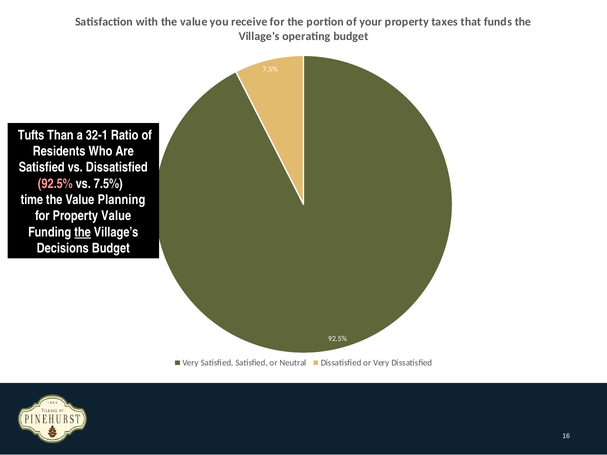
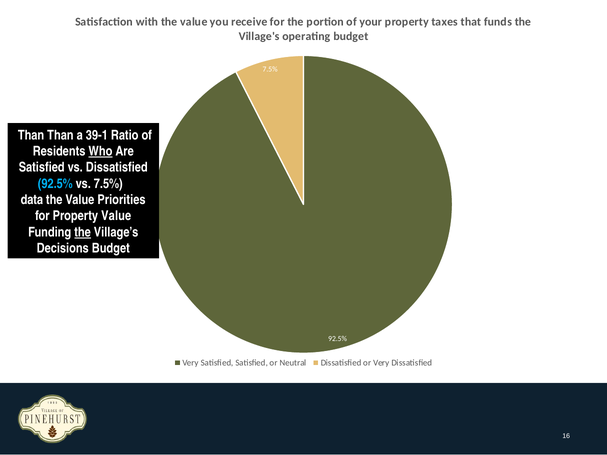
Tufts: Tufts -> Than (31, 135)
32-1: 32-1 -> 39-1 (97, 135)
Who underline: none -> present (100, 151)
92.5% colour: pink -> light blue (55, 184)
time: time -> data (32, 200)
Planning: Planning -> Priorities (122, 200)
